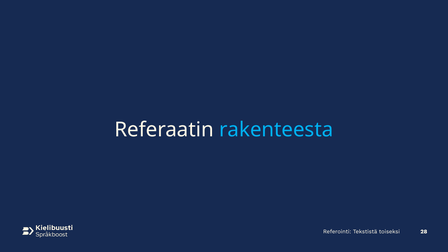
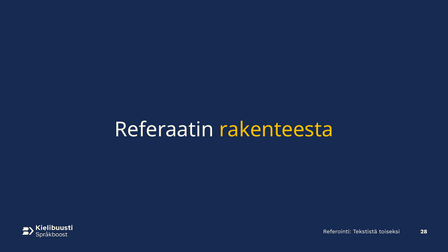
rakenteesta colour: light blue -> yellow (276, 130)
